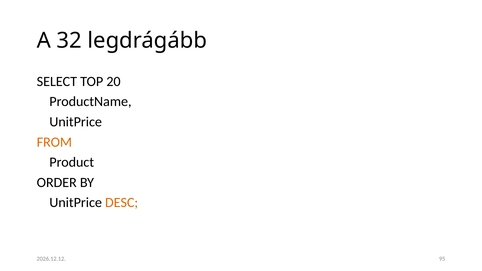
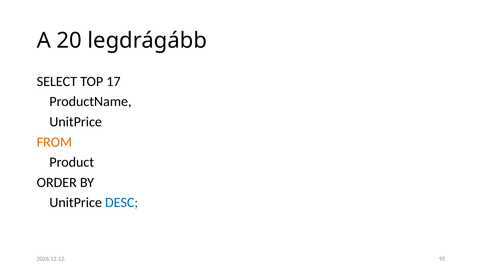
32: 32 -> 20 (69, 40)
20: 20 -> 17 (113, 81)
DESC colour: orange -> blue (122, 203)
